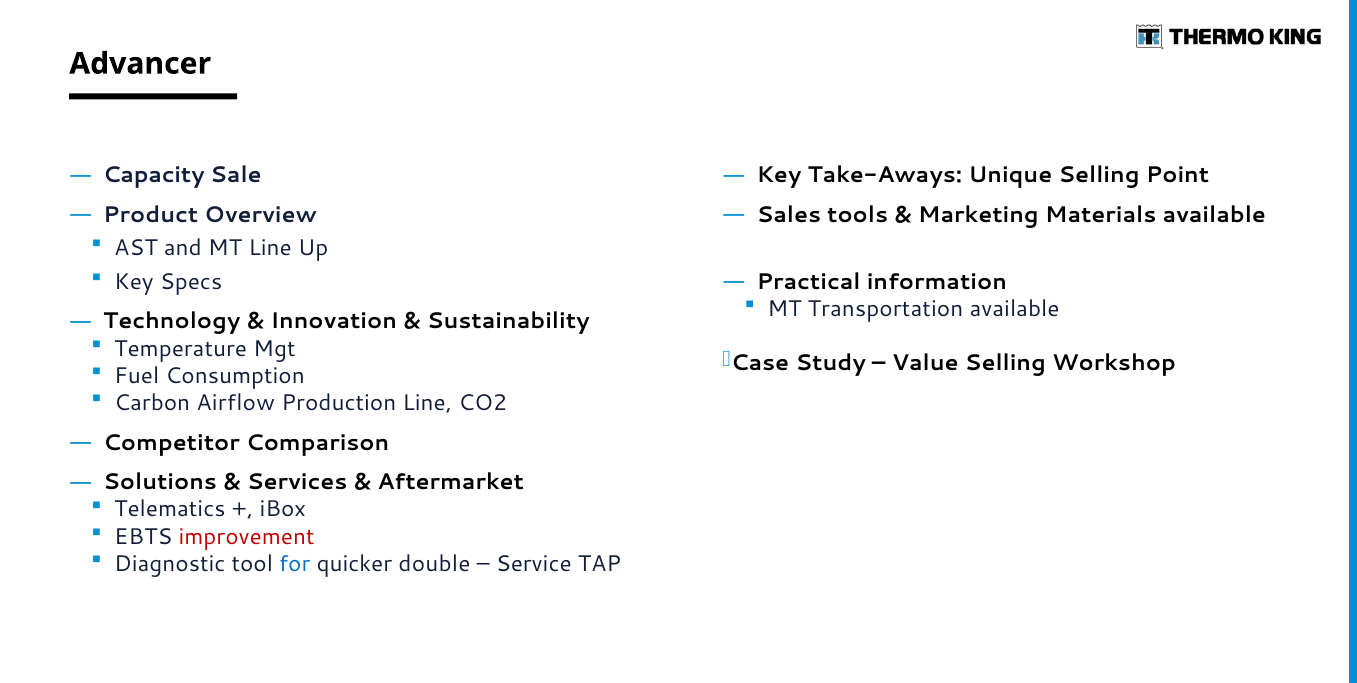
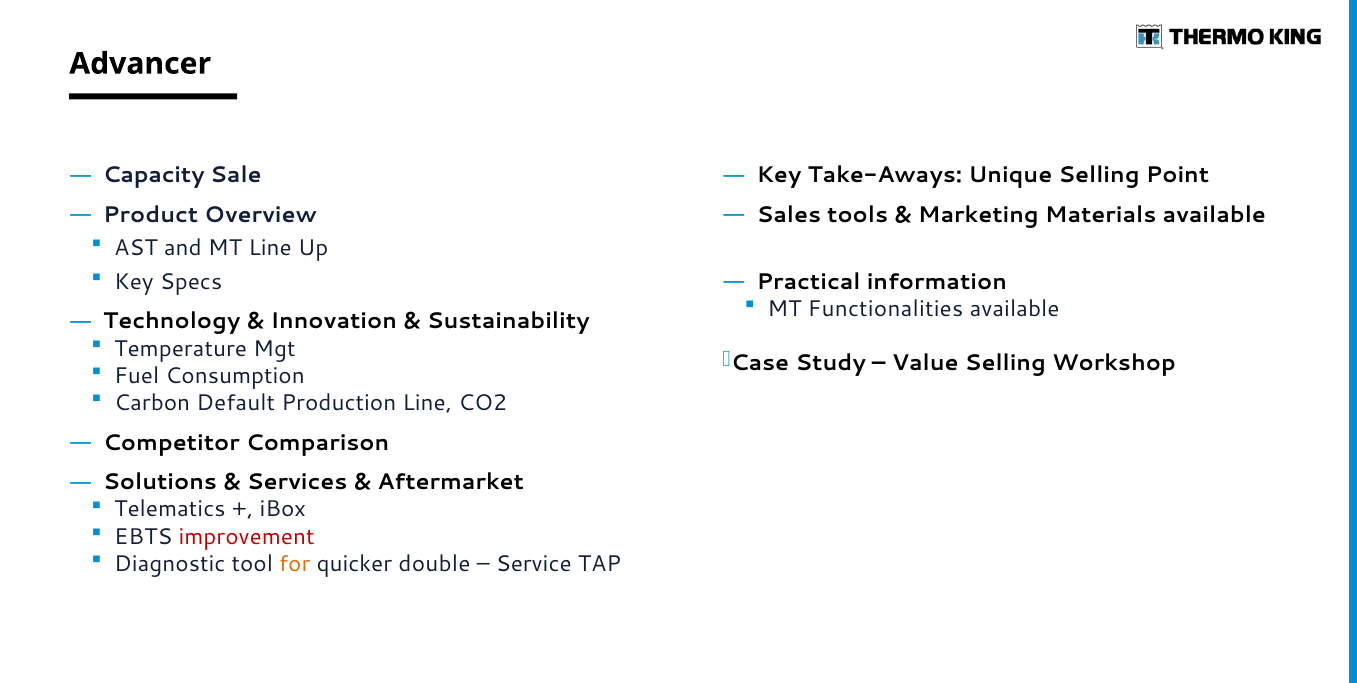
Transportation: Transportation -> Functionalities (886, 309)
Airflow: Airflow -> Default (236, 403)
for colour: blue -> orange (295, 564)
